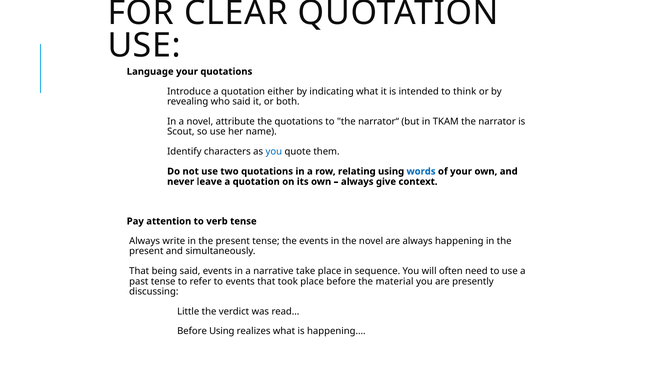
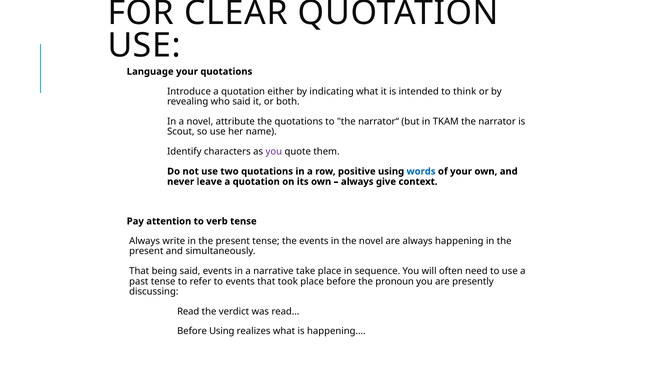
you colour: blue -> purple (274, 151)
relating: relating -> positive (357, 171)
material: material -> pronoun (395, 281)
Little: Little -> Read (188, 311)
